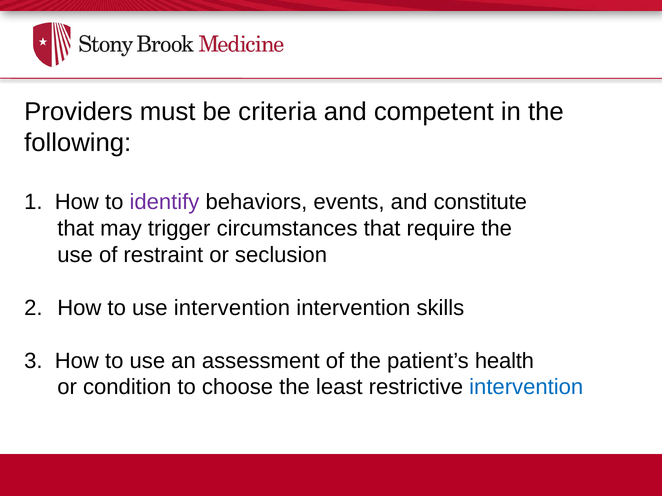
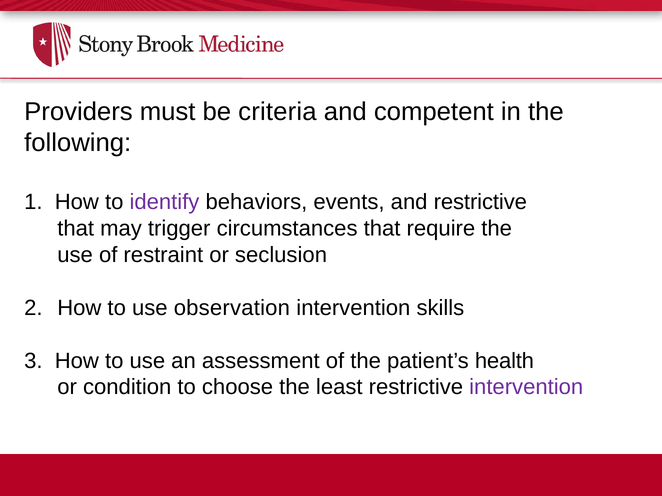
and constitute: constitute -> restrictive (480, 202)
use intervention: intervention -> observation (232, 308)
intervention colour: blue -> purple (526, 388)
